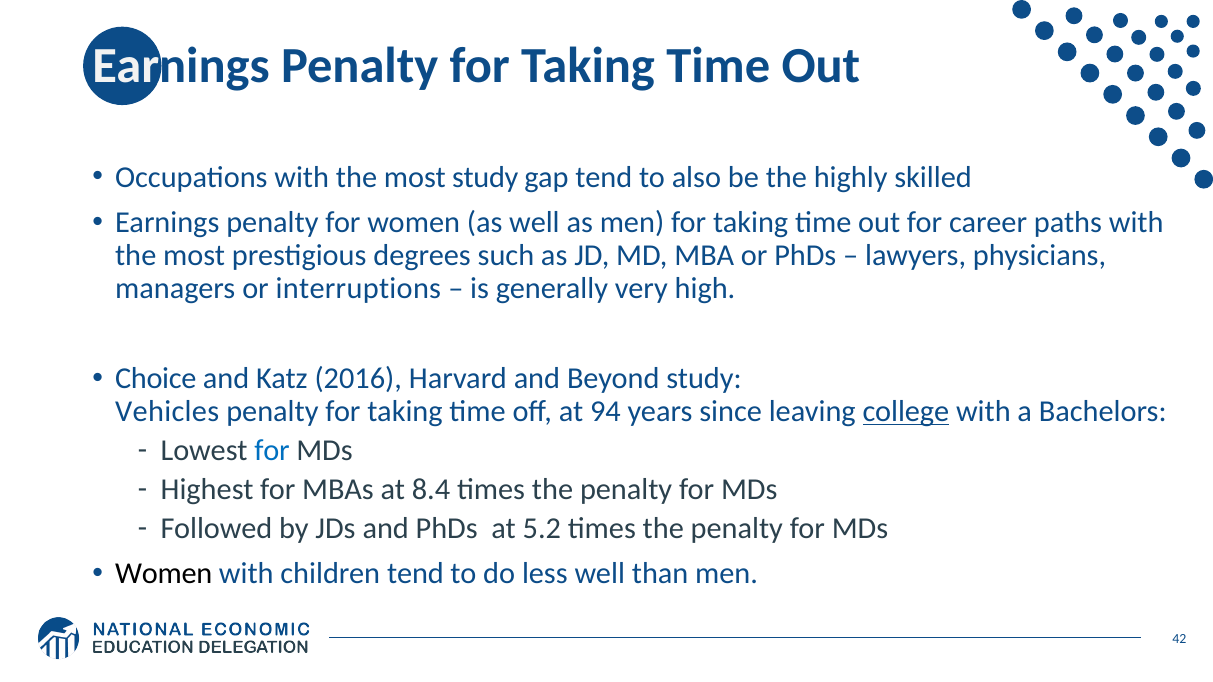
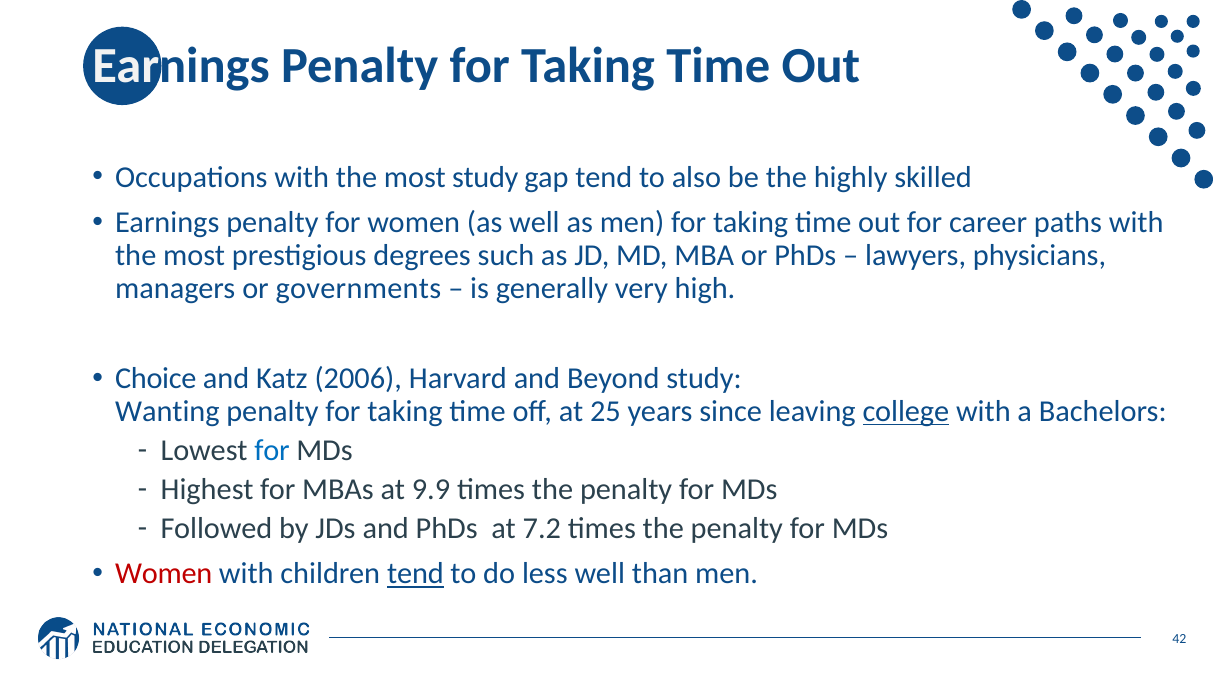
interruptions: interruptions -> governments (358, 288)
2016: 2016 -> 2006 (358, 379)
Vehicles: Vehicles -> Wanting (167, 412)
94: 94 -> 25 (605, 412)
8.4: 8.4 -> 9.9 (431, 490)
5.2: 5.2 -> 7.2 (542, 529)
Women colour: black -> red (164, 574)
tend underline: none -> present (415, 574)
